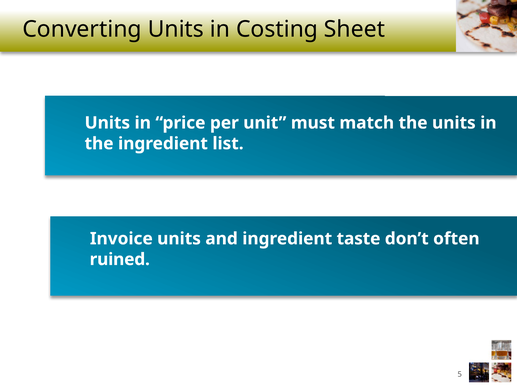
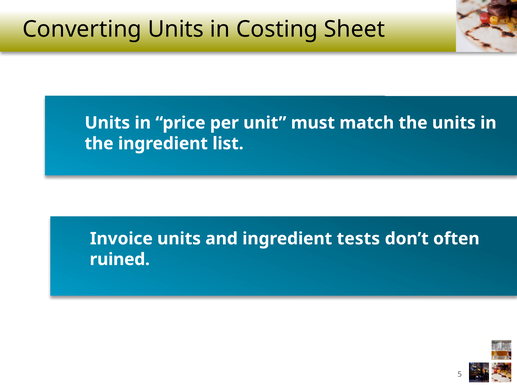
taste: taste -> tests (358, 239)
